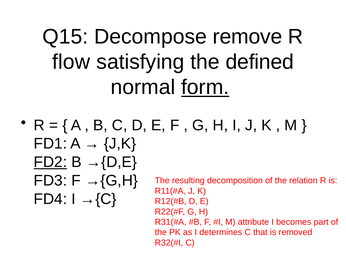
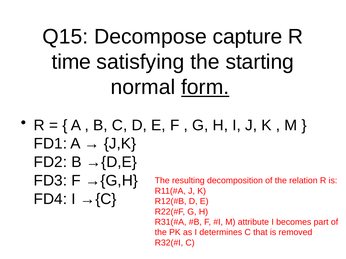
remove: remove -> capture (248, 37)
flow: flow -> time (71, 62)
defined: defined -> starting (260, 62)
FD2 underline: present -> none (50, 162)
